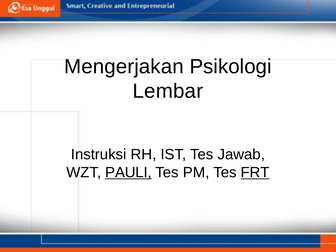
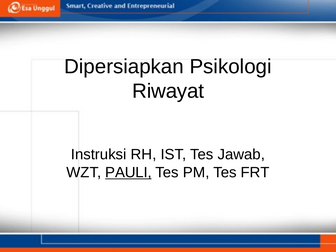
Mengerjakan: Mengerjakan -> Dipersiapkan (124, 67)
Lembar: Lembar -> Riwayat (168, 91)
FRT underline: present -> none (255, 172)
